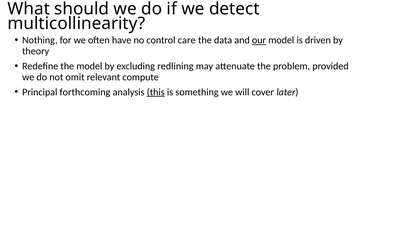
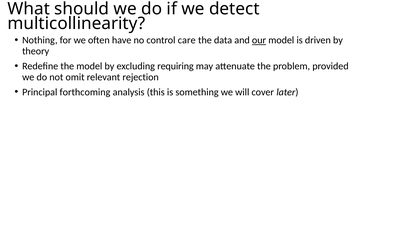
redlining: redlining -> requiring (175, 66)
compute: compute -> rejection (141, 77)
this underline: present -> none (156, 92)
